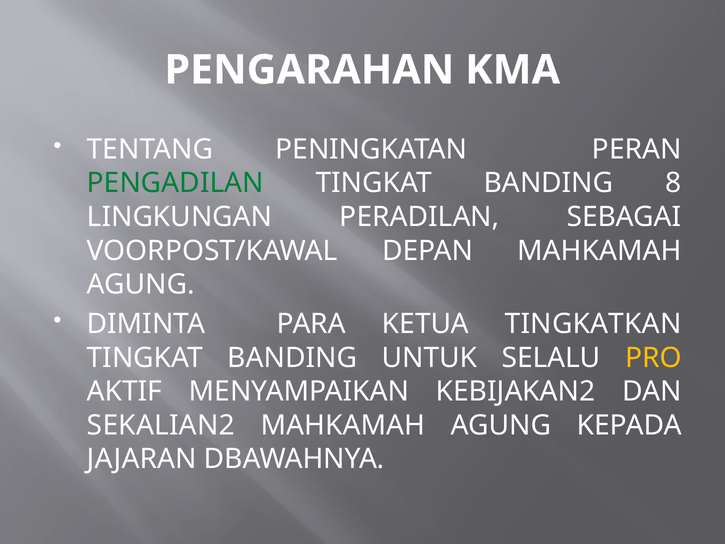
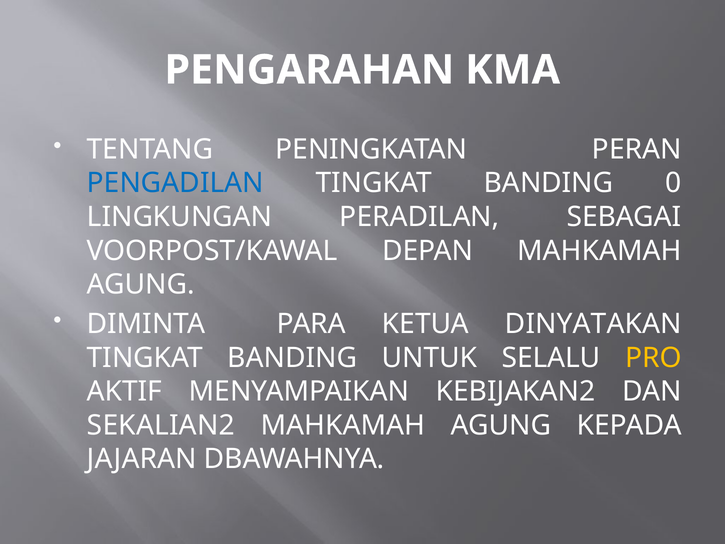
PENGADILAN colour: green -> blue (175, 183)
8: 8 -> 0 (673, 183)
TINGKATKAN: TINGKATKAN -> DINYATAKAN (593, 324)
